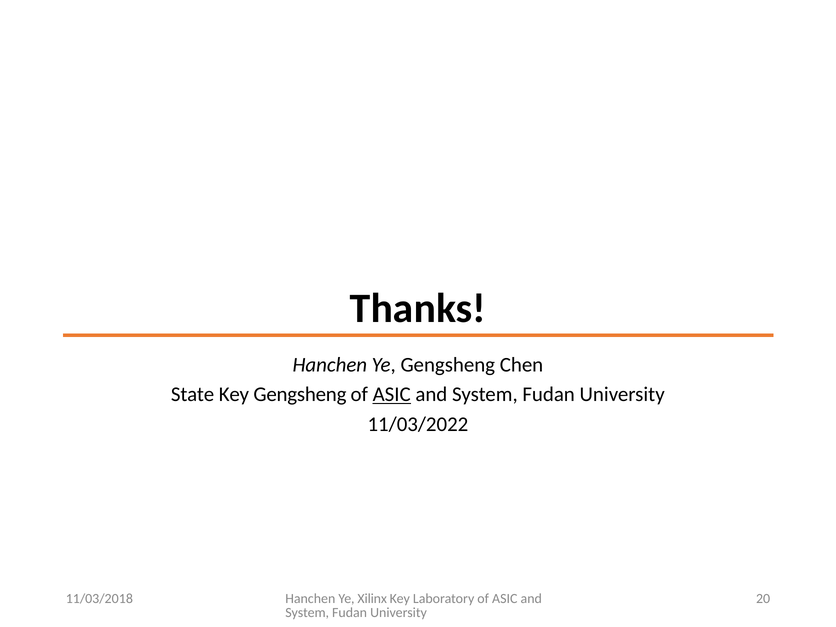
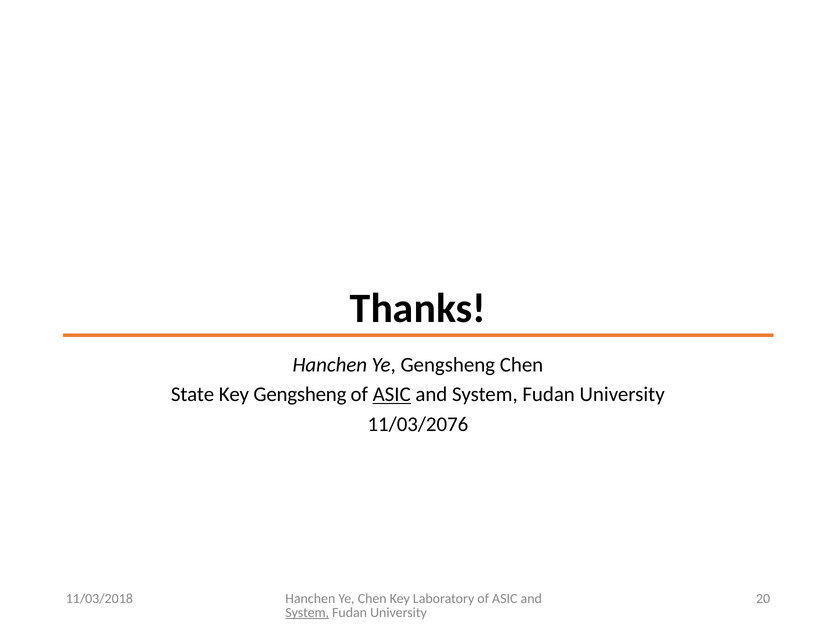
11/03/2022: 11/03/2022 -> 11/03/2076 (418, 424)
Ye Xilinx: Xilinx -> Chen (372, 599)
System underline: none -> present (307, 613)
